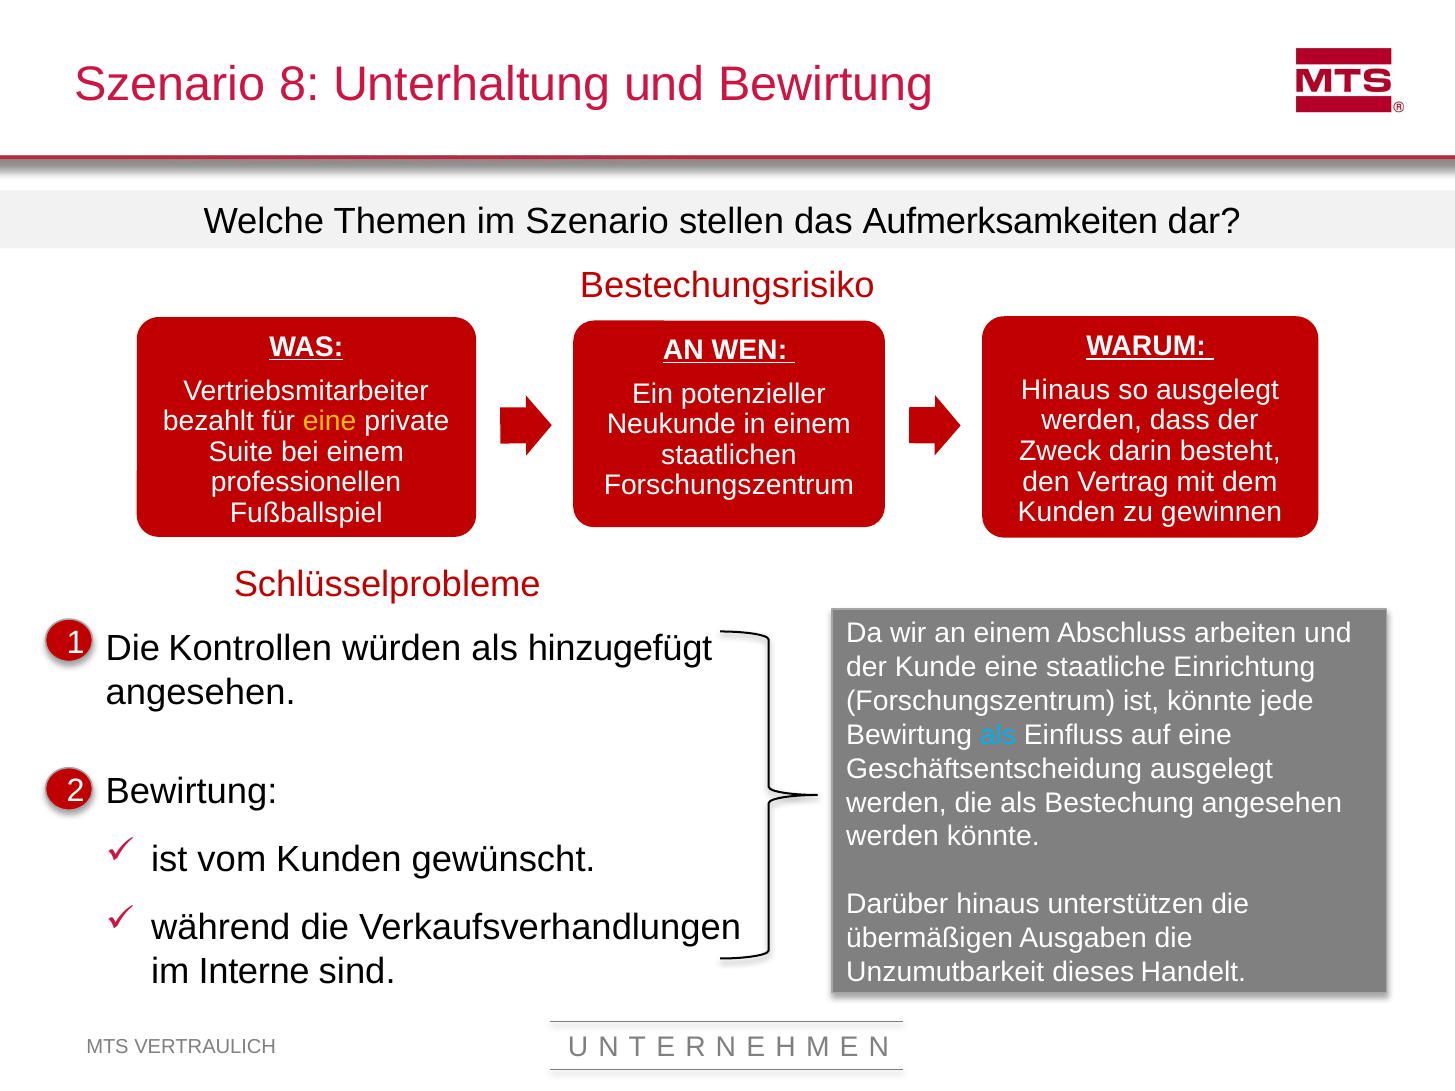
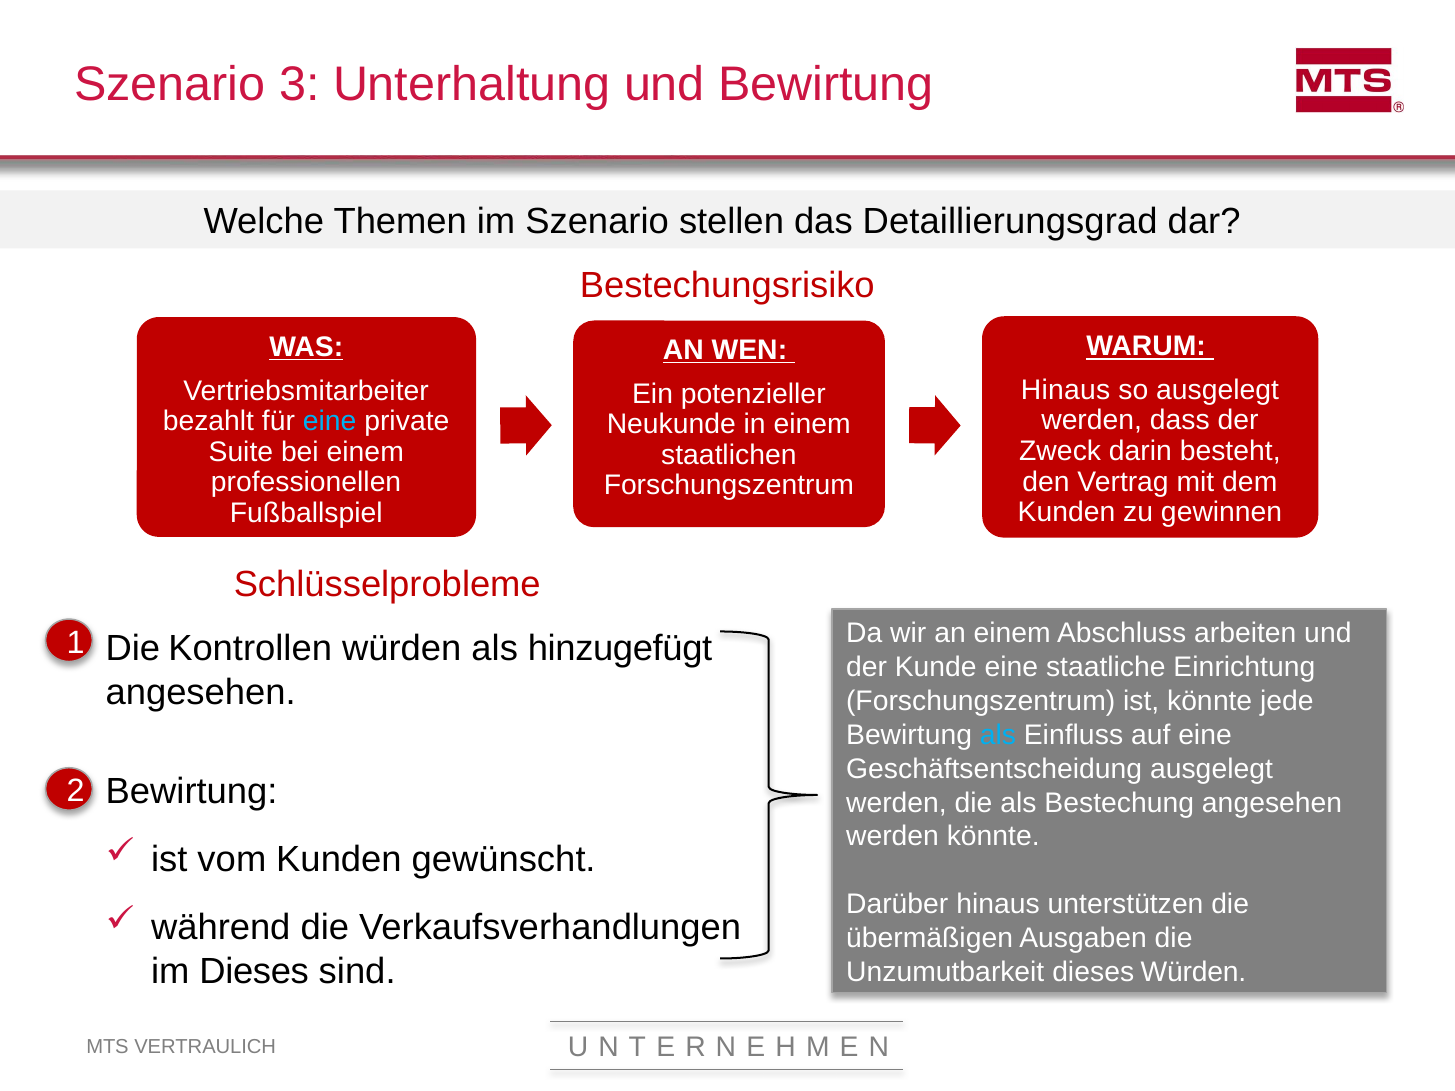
8: 8 -> 3 (299, 85)
Aufmerksamkeiten: Aufmerksamkeiten -> Detaillierungsgrad (1010, 222)
eine colour: yellow -> light blue (330, 421)
im Interne: Interne -> Dieses (254, 972)
dieses Handelt: Handelt -> Würden (1193, 973)
